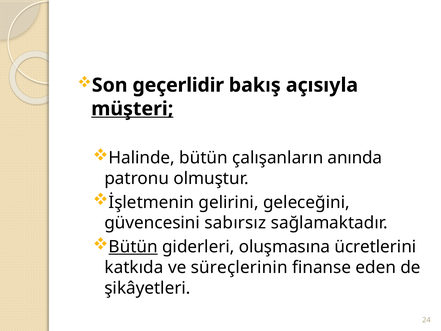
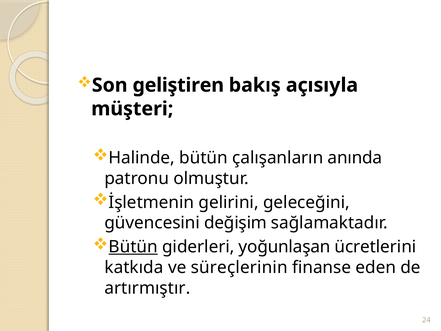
geçerlidir: geçerlidir -> geliştiren (178, 85)
müşteri underline: present -> none (132, 109)
sabırsız: sabırsız -> değişim (236, 223)
oluşmasına: oluşmasına -> yoğunlaşan (285, 247)
şikâyetleri: şikâyetleri -> artırmıştır (147, 288)
